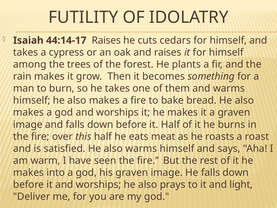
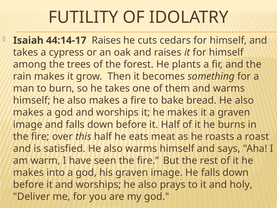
light: light -> holy (241, 184)
